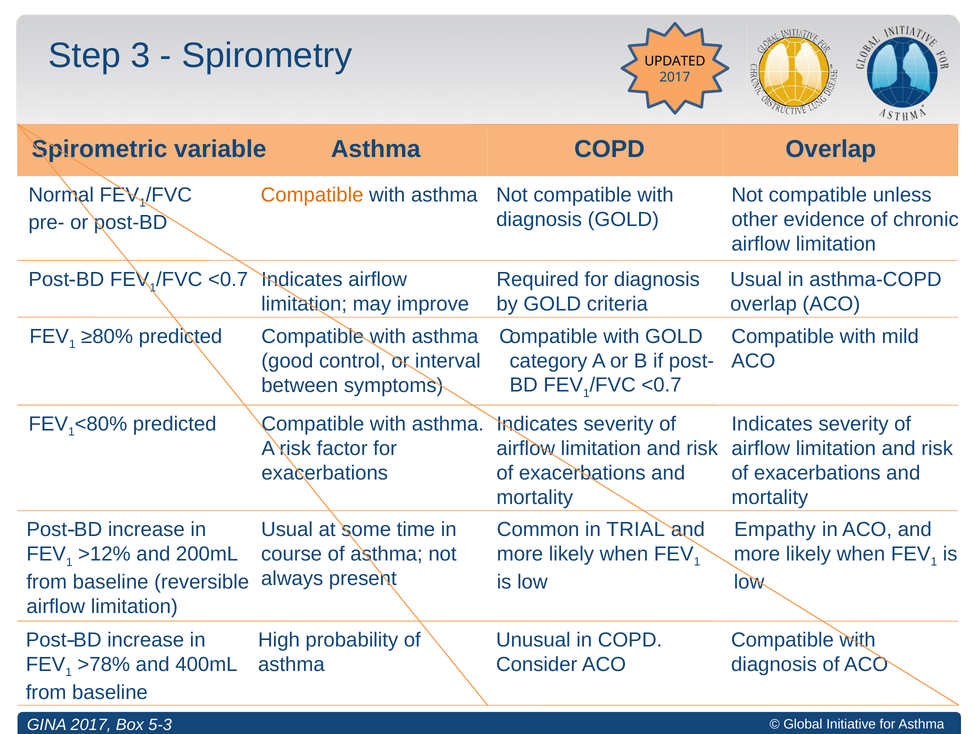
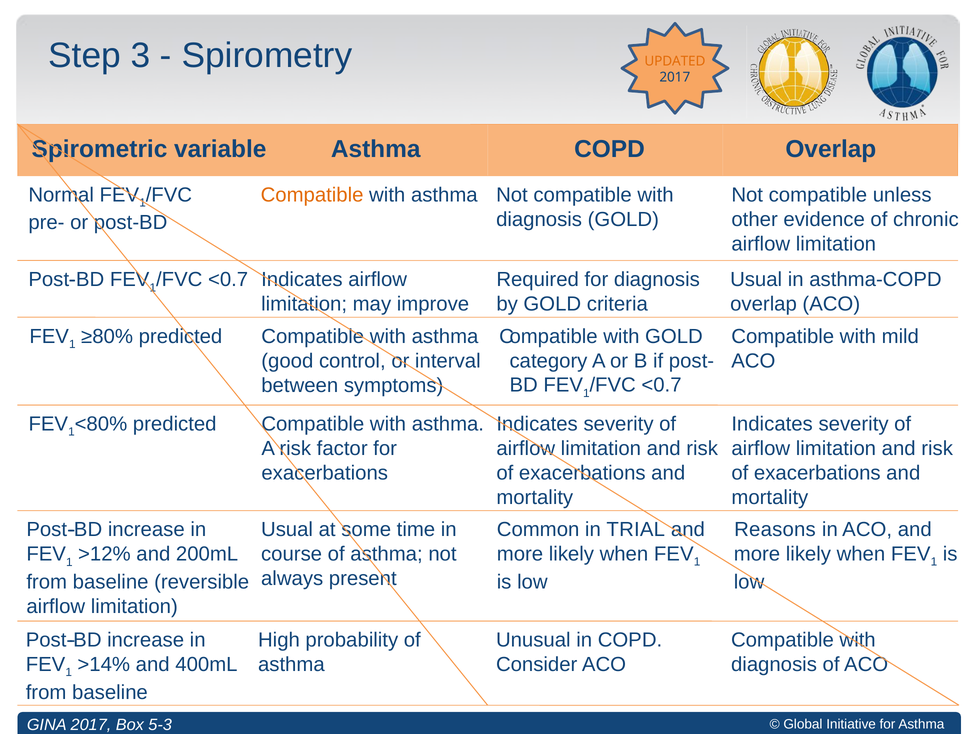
UPDATED colour: black -> orange (675, 61)
Empathy: Empathy -> Reasons (775, 529)
>78%: >78% -> >14% (104, 664)
